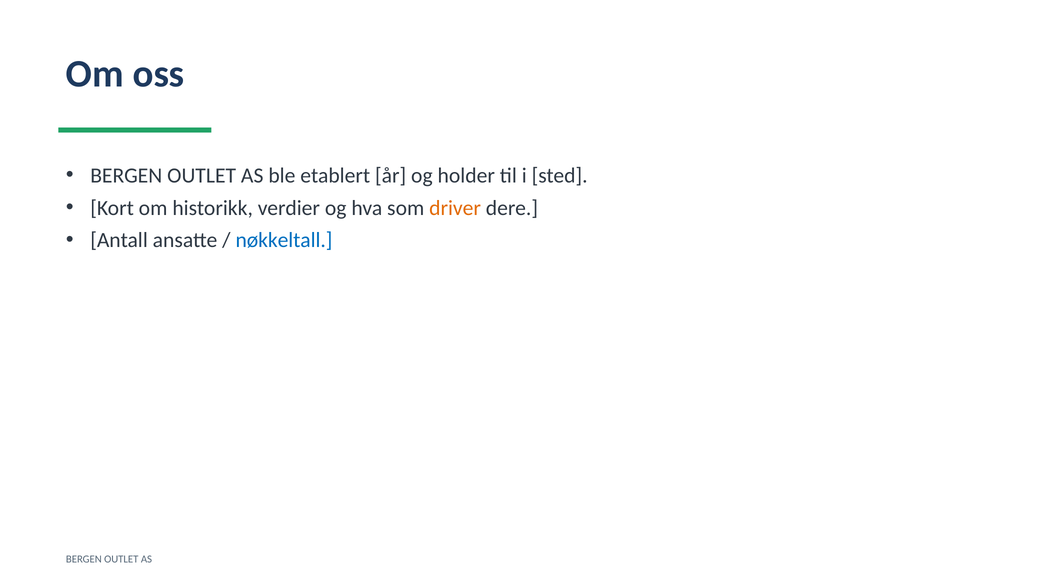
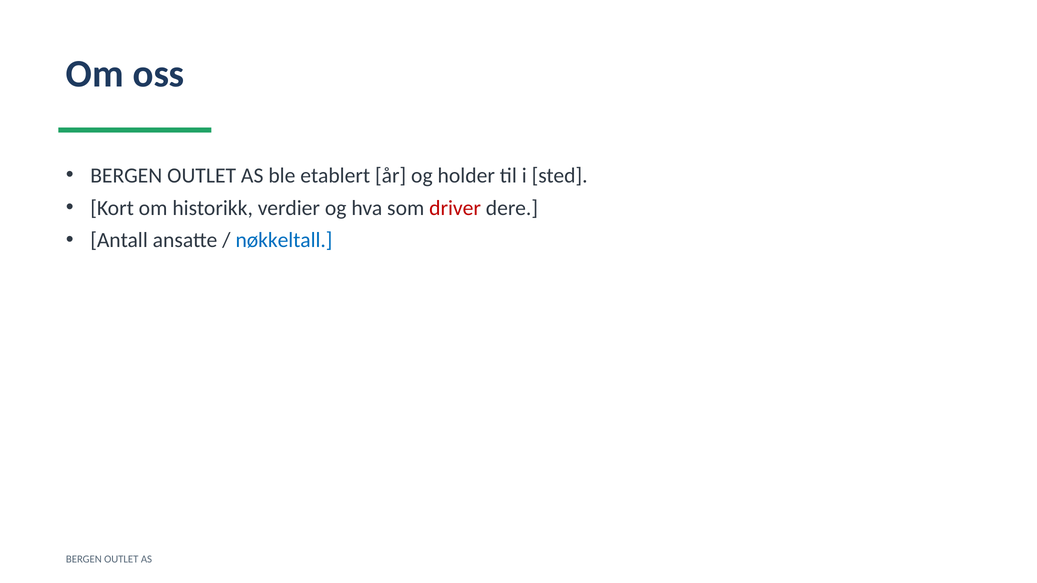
driver colour: orange -> red (455, 208)
